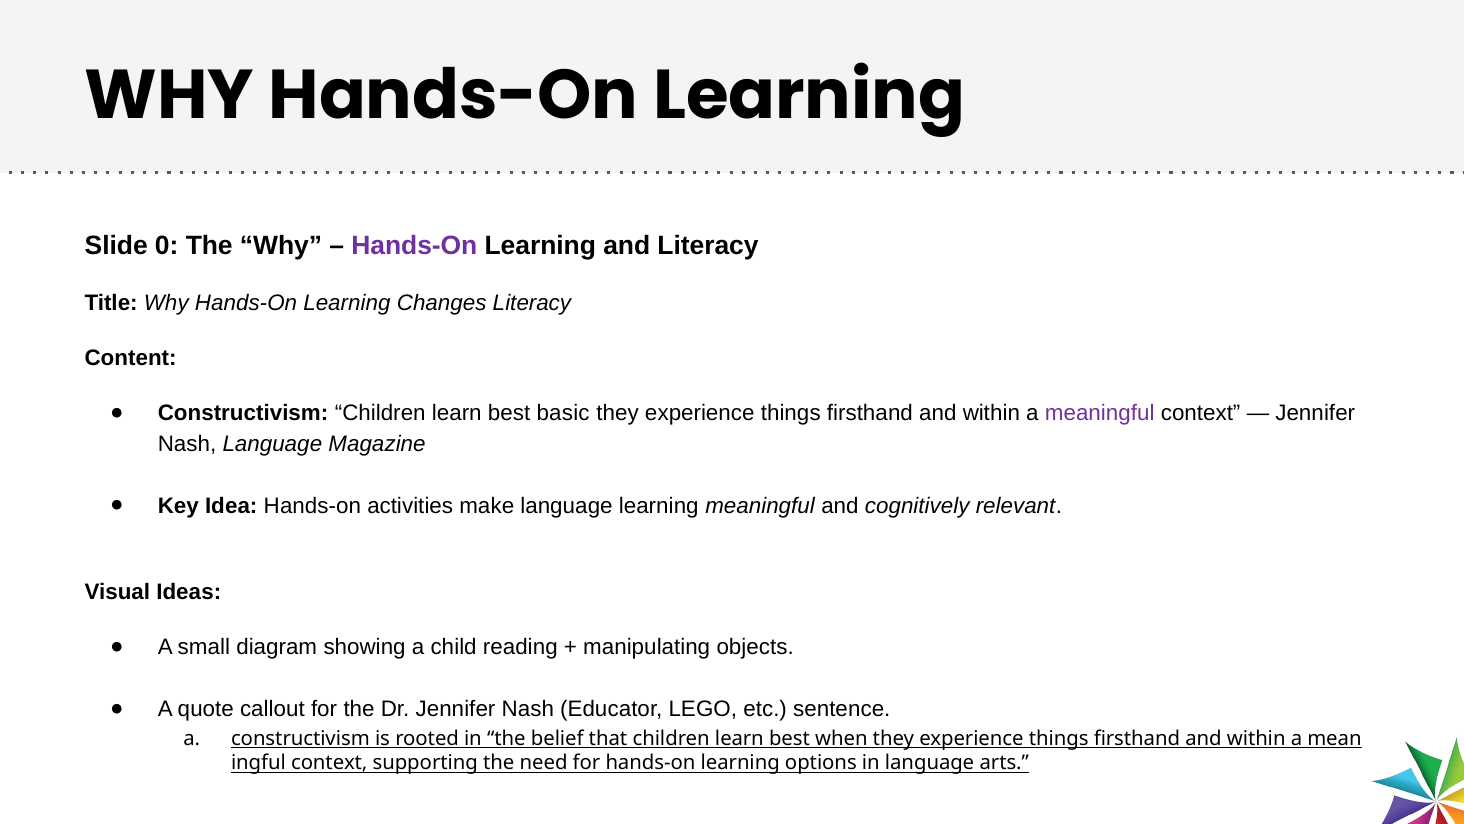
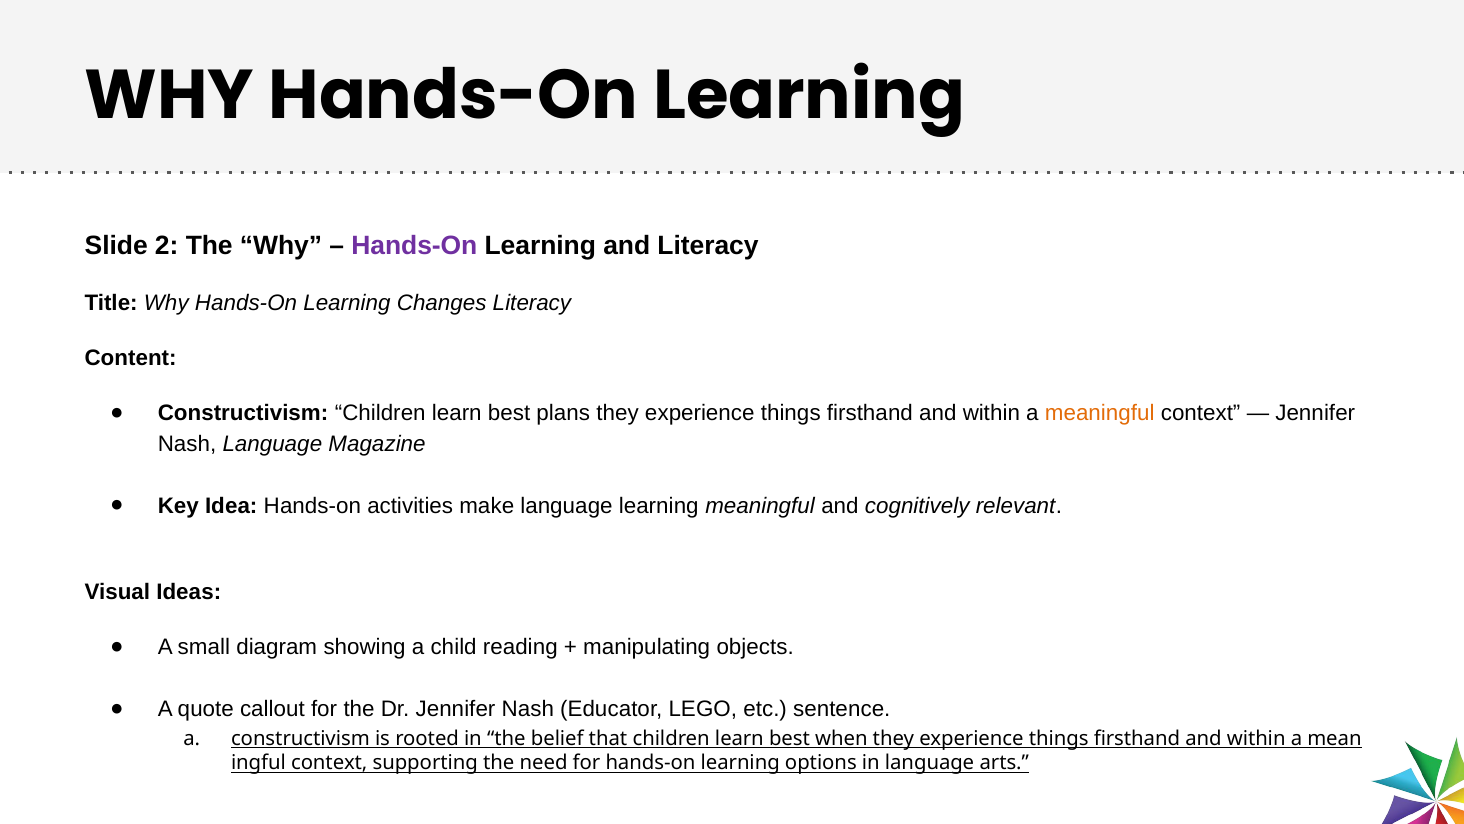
0: 0 -> 2 (167, 245)
basic: basic -> plans (563, 413)
meaningful colour: purple -> orange (1100, 413)
